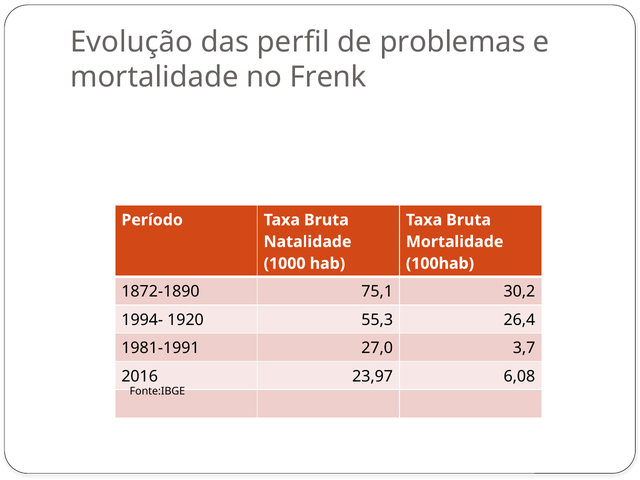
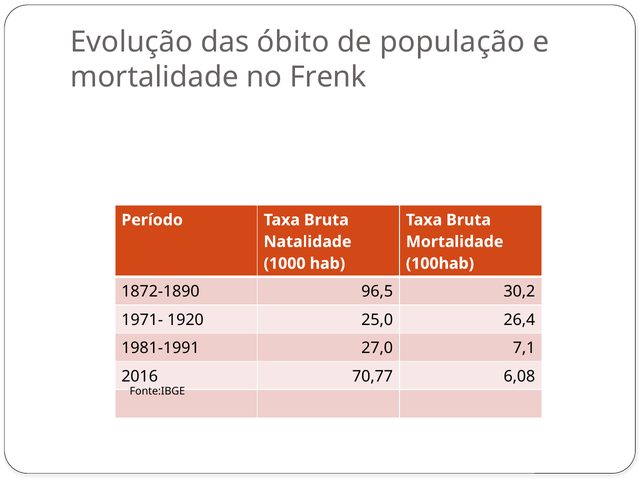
perfil: perfil -> óbito (293, 42)
problemas: problemas -> população (452, 42)
75,1: 75,1 -> 96,5 (377, 292)
1994-: 1994- -> 1971- (142, 320)
55,3: 55,3 -> 25,0 (377, 320)
3,7: 3,7 -> 7,1 (524, 348)
23,97: 23,97 -> 70,77 (373, 376)
